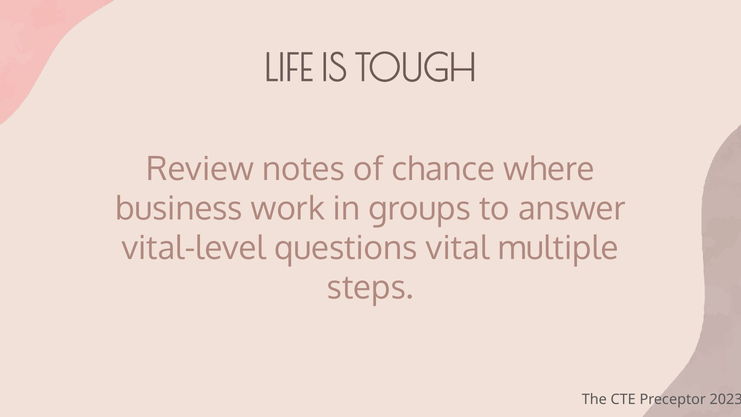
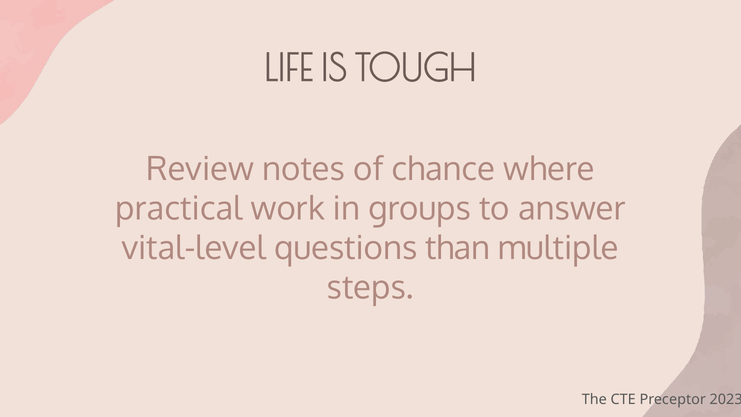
business: business -> practical (179, 209)
vital: vital -> than (458, 248)
